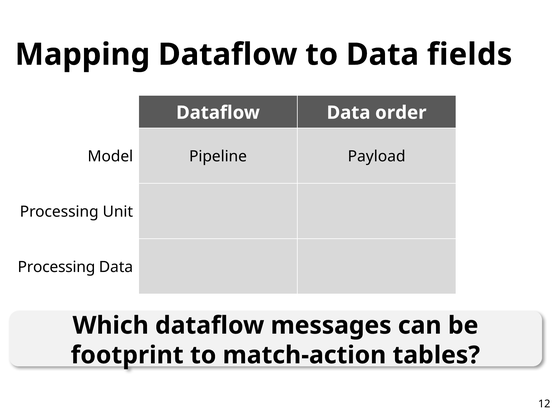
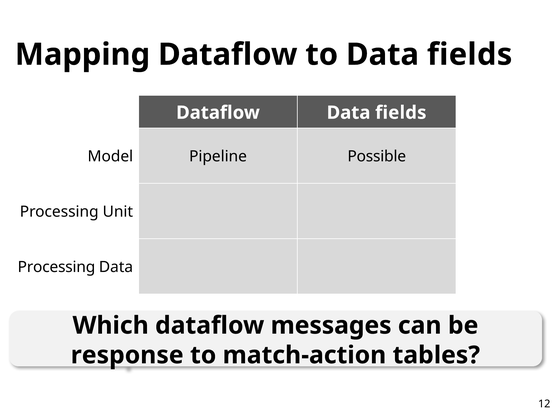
Dataflow Data order: order -> fields (401, 113)
Payload: Payload -> Possible (377, 156)
footprint: footprint -> response (127, 355)
